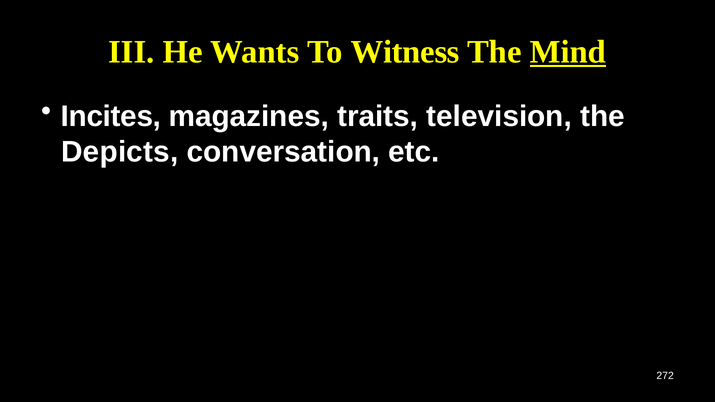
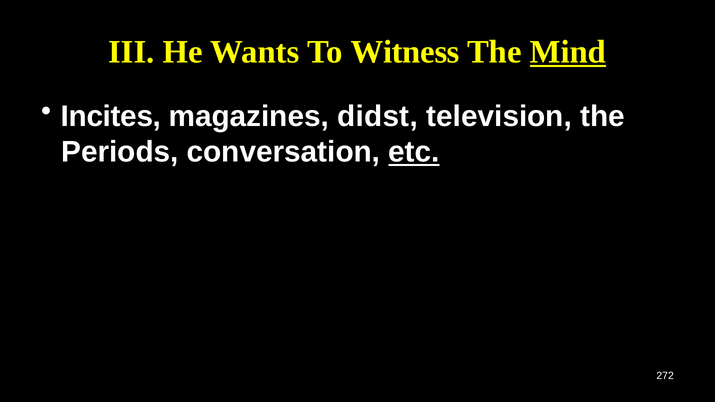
traits: traits -> didst (378, 116)
Depicts: Depicts -> Periods (120, 152)
etc underline: none -> present (414, 152)
